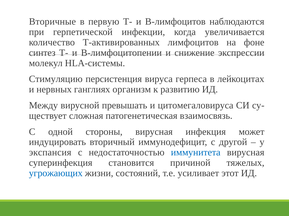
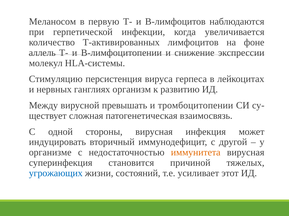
Вторичные: Вторичные -> Меланосом (52, 22)
синтез: синтез -> аллель (42, 53)
цитомегаловируса: цитомегаловируса -> тромбоцитопении (196, 106)
экспансия: экспансия -> организме (50, 153)
иммунитета colour: blue -> orange (196, 153)
